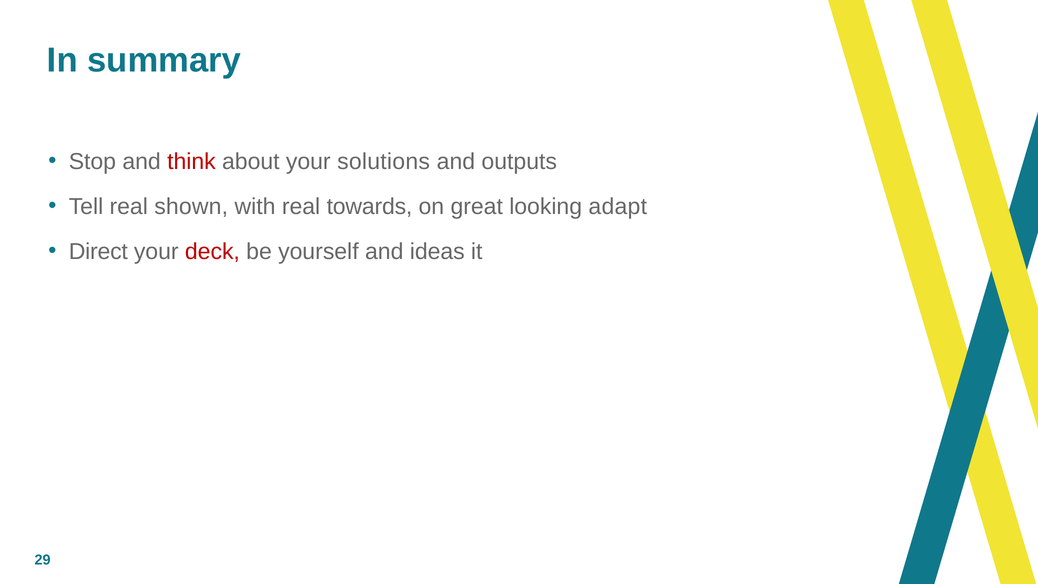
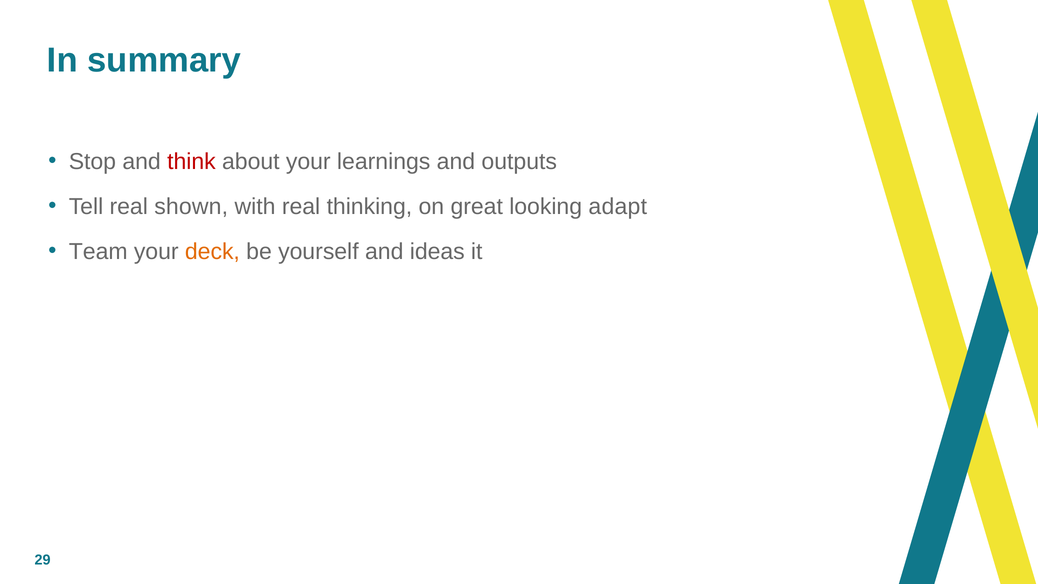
solutions: solutions -> learnings (384, 161)
towards: towards -> thinking (369, 206)
Direct: Direct -> Team (98, 251)
deck colour: red -> orange (212, 251)
